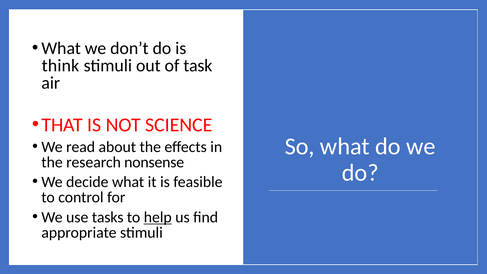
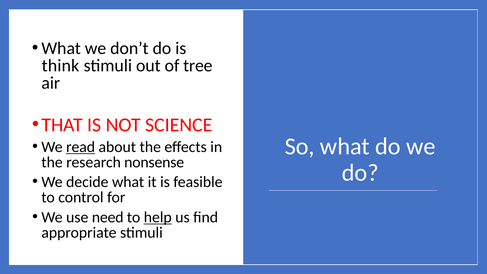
task: task -> tree (198, 66)
read underline: none -> present (81, 147)
tasks: tasks -> need (108, 217)
